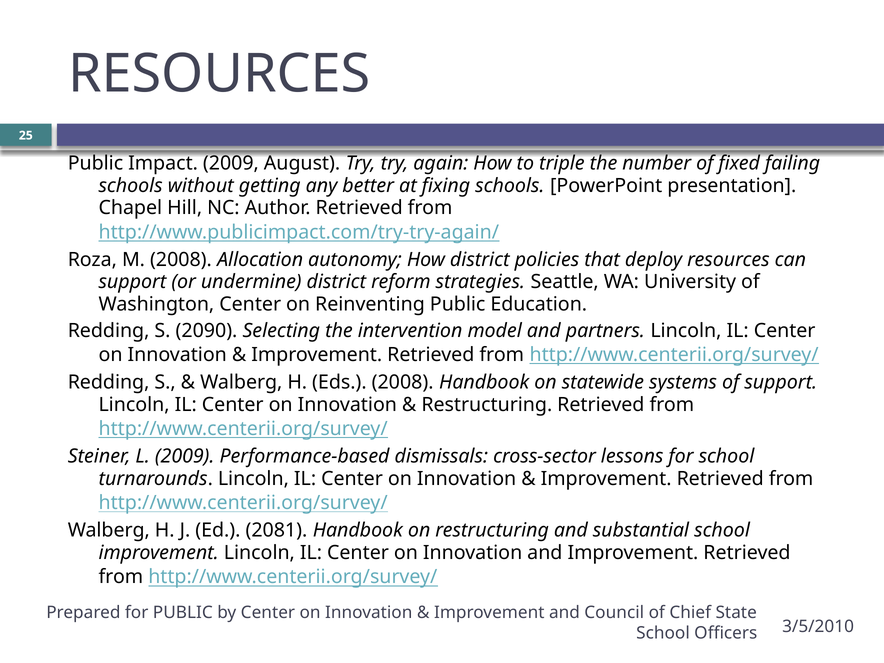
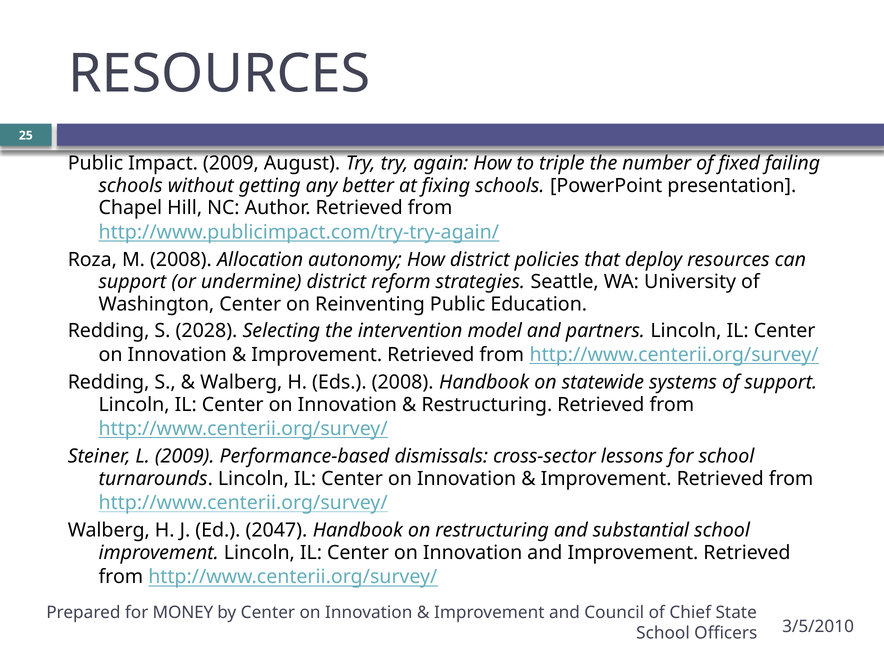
2090: 2090 -> 2028 (206, 331)
2081: 2081 -> 2047 (276, 530)
for PUBLIC: PUBLIC -> MONEY (183, 613)
